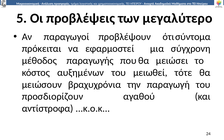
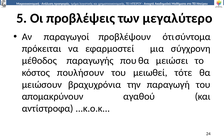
αυξηµένων: αυξηµένων -> πουλήσουν (81, 73)
προσδιορίζουν: προσδιορίζουν -> αποµακρύνουν (53, 97)
